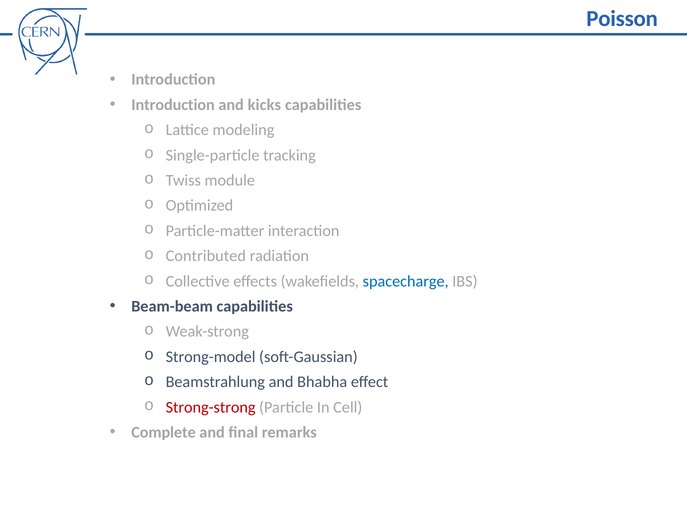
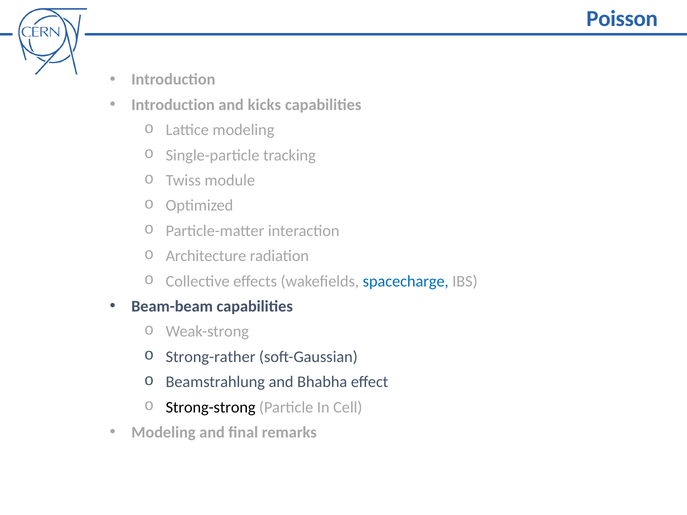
Contributed: Contributed -> Architecture (206, 256)
Strong-model: Strong-model -> Strong-rather (211, 357)
Strong-strong colour: red -> black (211, 407)
Complete: Complete -> Modeling (163, 433)
